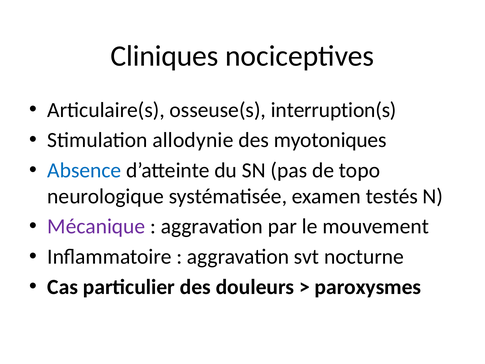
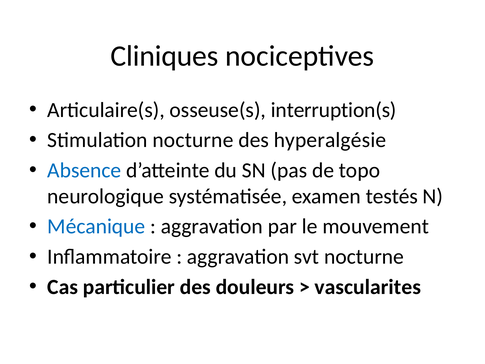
Stimulation allodynie: allodynie -> nocturne (193, 140)
myotoniques: myotoniques -> hyperalgésie (330, 140)
Mécanique colour: purple -> blue (96, 226)
paroxysmes: paroxysmes -> vascularites (368, 287)
